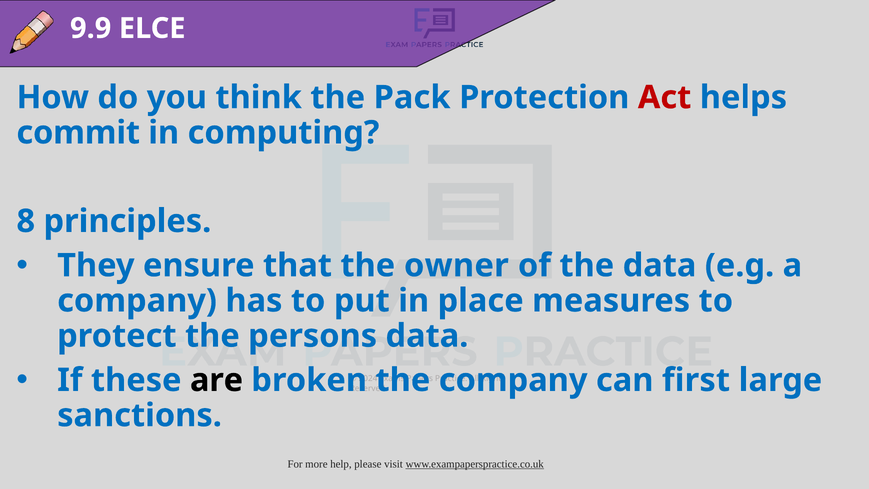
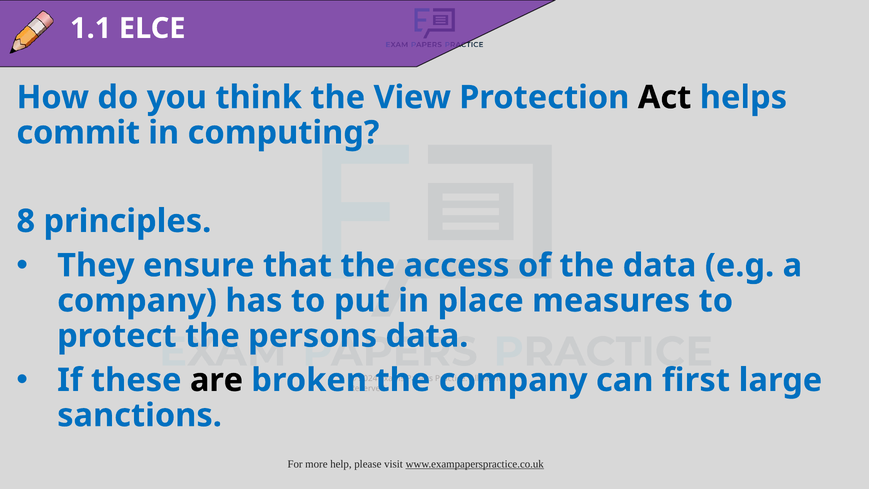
9.9: 9.9 -> 1.1 (91, 28)
Pack: Pack -> View (412, 97)
Act colour: red -> black (665, 97)
owner: owner -> access (457, 265)
